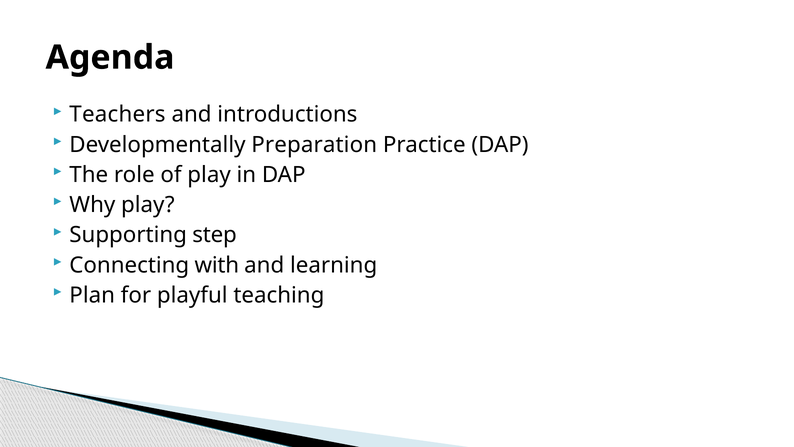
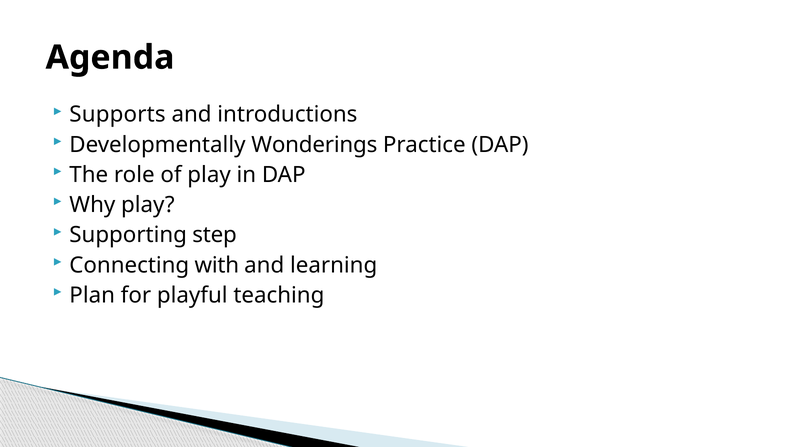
Teachers: Teachers -> Supports (117, 114)
Preparation: Preparation -> Wonderings (314, 145)
